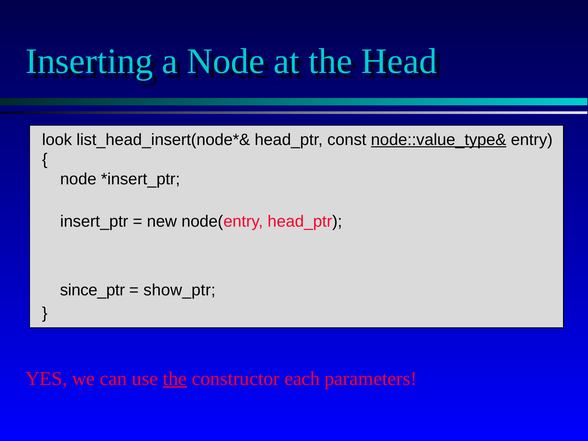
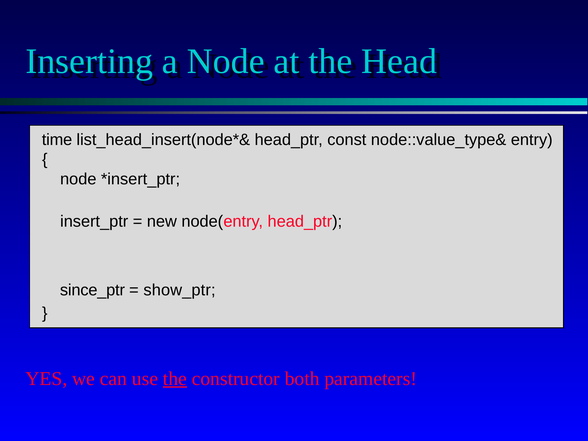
look: look -> time (57, 140)
node::value_type& underline: present -> none (439, 140)
each: each -> both (302, 379)
